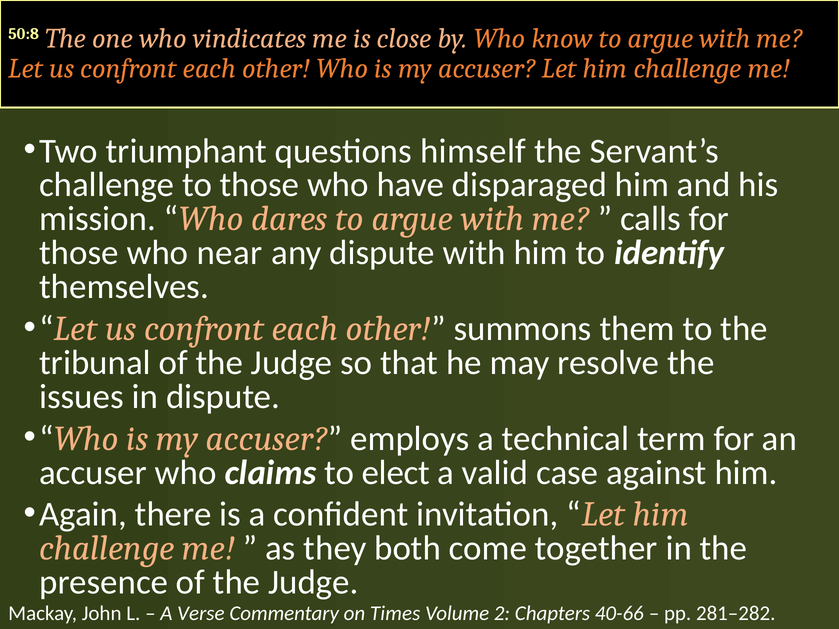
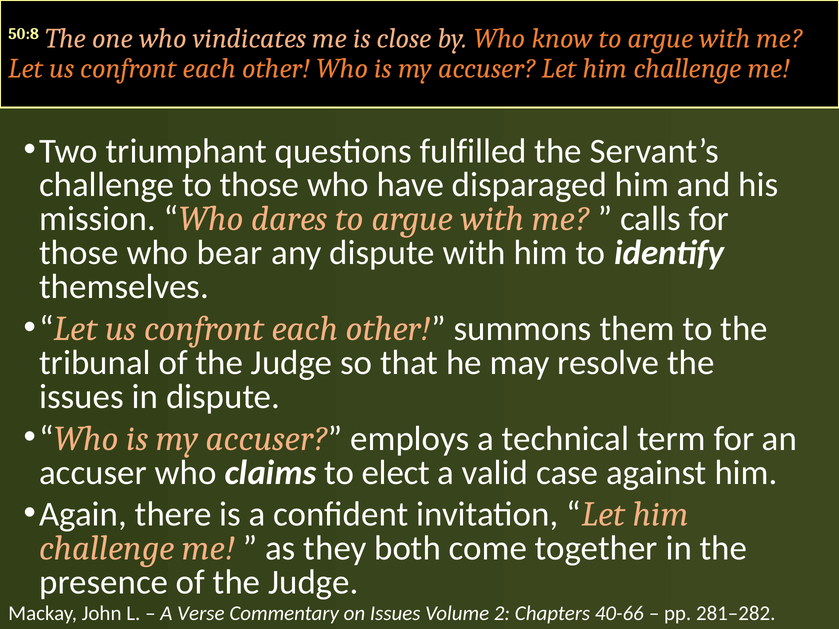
himself: himself -> fulfilled (473, 151)
near: near -> bear (230, 253)
on Times: Times -> Issues (395, 614)
